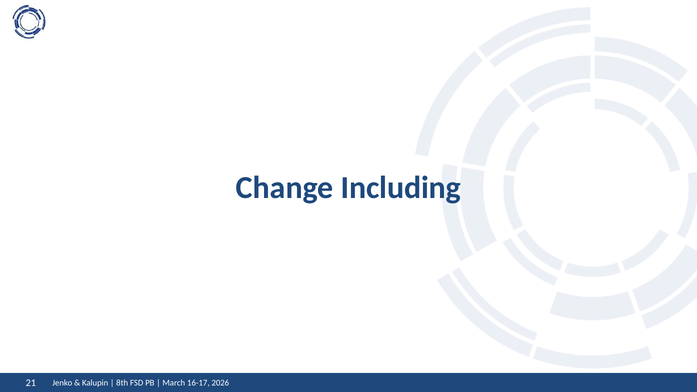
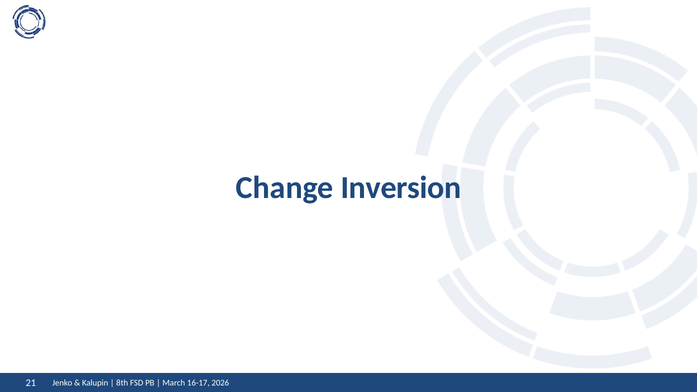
Including: Including -> Inversion (401, 188)
